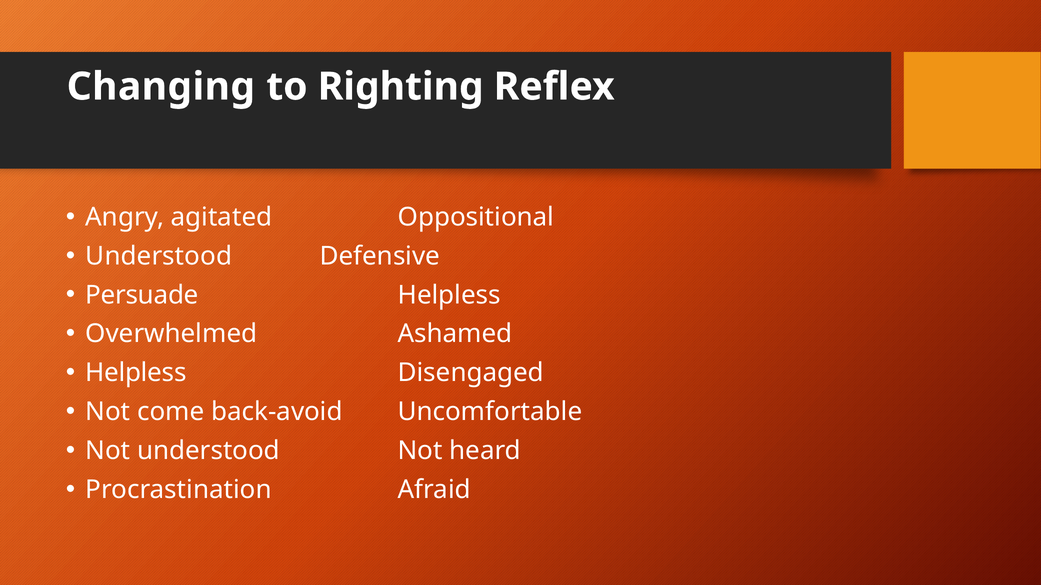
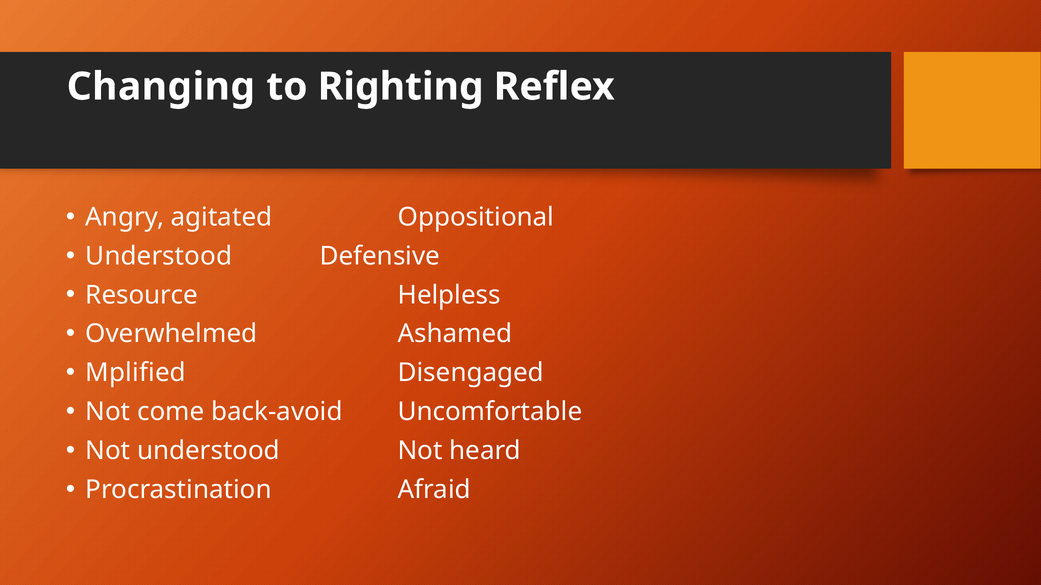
Persuade: Persuade -> Resource (142, 295)
Helpless: Helpless -> Mplified (136, 373)
